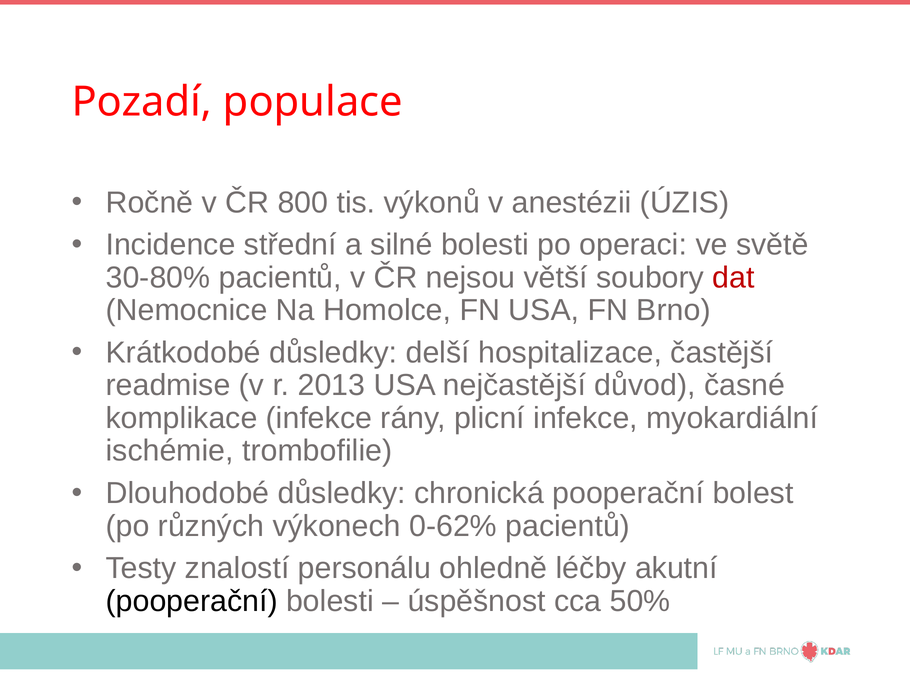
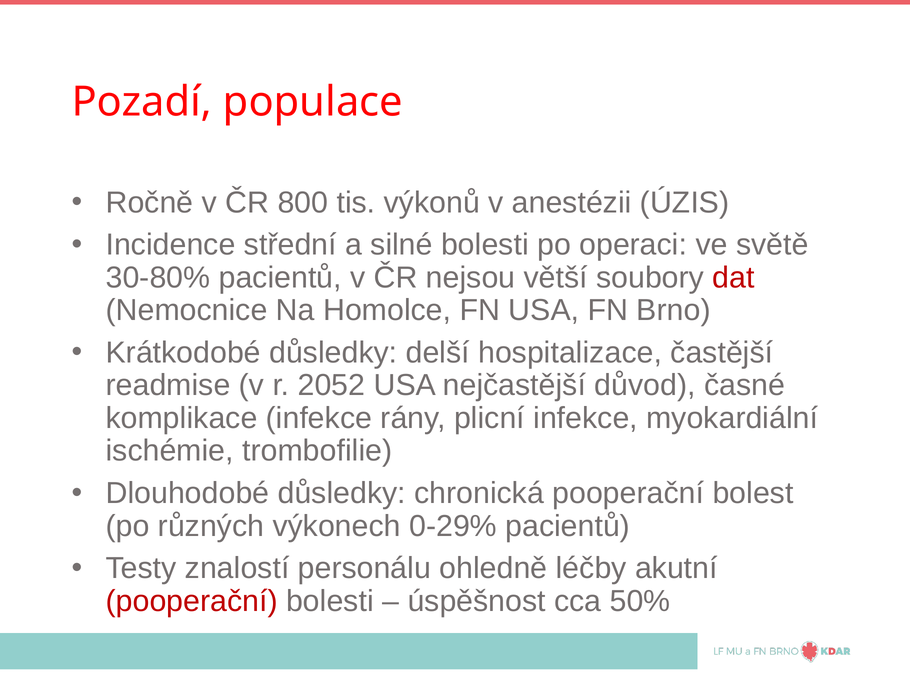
2013: 2013 -> 2052 (331, 385)
0-62%: 0-62% -> 0-29% (453, 526)
pooperační colour: black -> red (192, 601)
